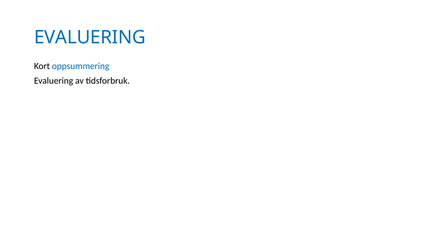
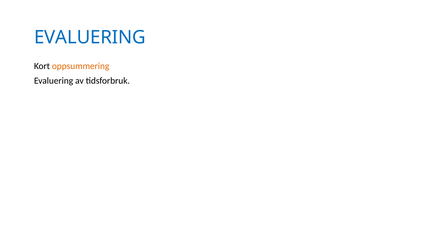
oppsummering colour: blue -> orange (81, 66)
